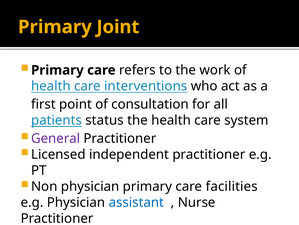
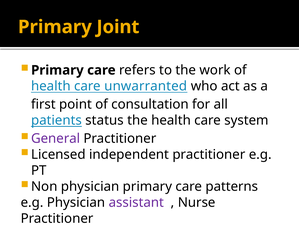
interventions: interventions -> unwarranted (146, 86)
facilities: facilities -> patterns (232, 186)
assistant colour: blue -> purple (136, 202)
